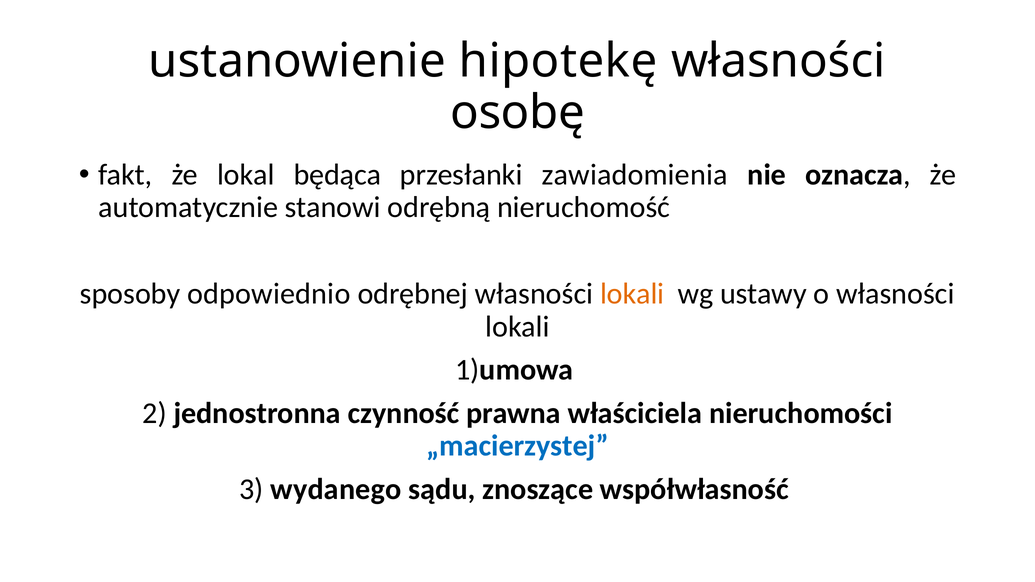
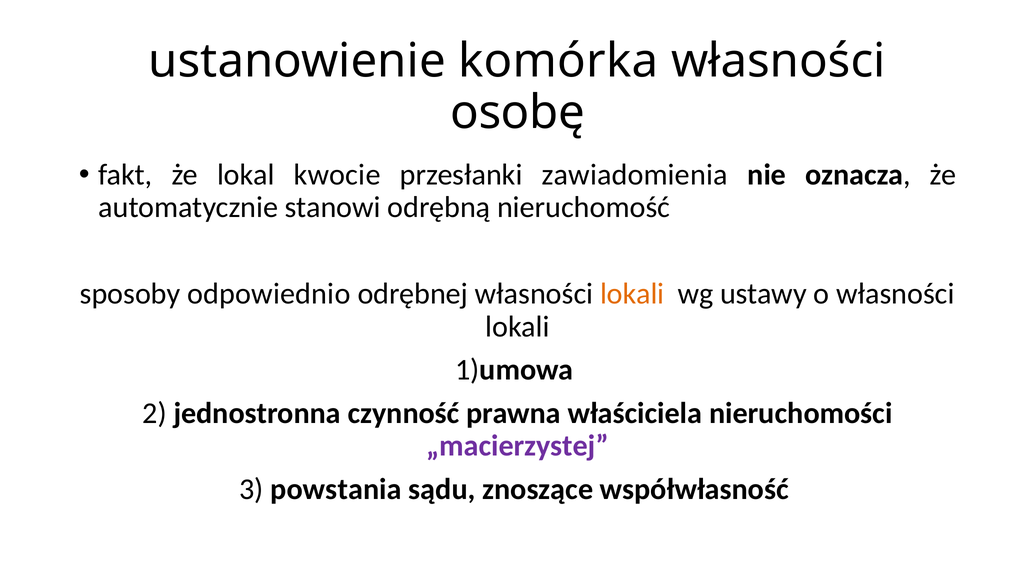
hipotekę: hipotekę -> komórka (558, 61)
będąca: będąca -> kwocie (337, 175)
„macierzystej colour: blue -> purple (517, 446)
wydanego: wydanego -> powstania (336, 489)
